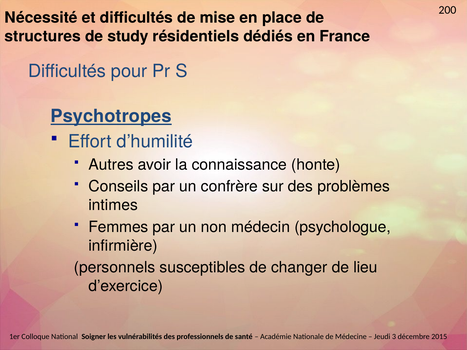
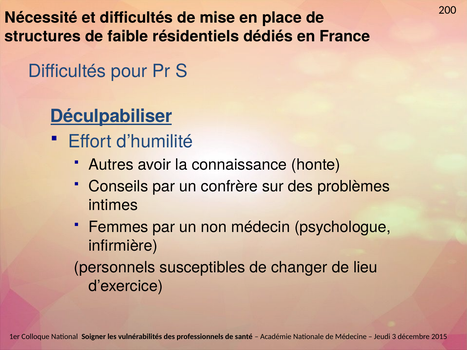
study: study -> faible (128, 36)
Psychotropes: Psychotropes -> Déculpabiliser (111, 116)
